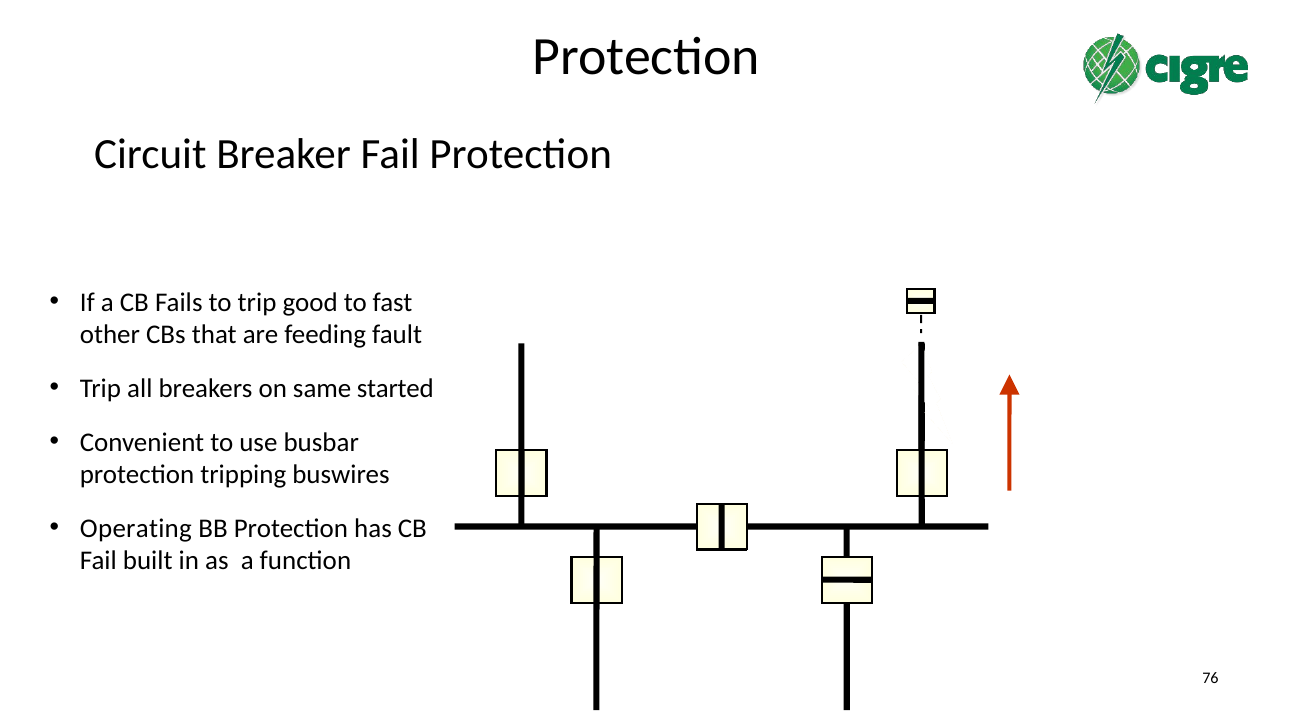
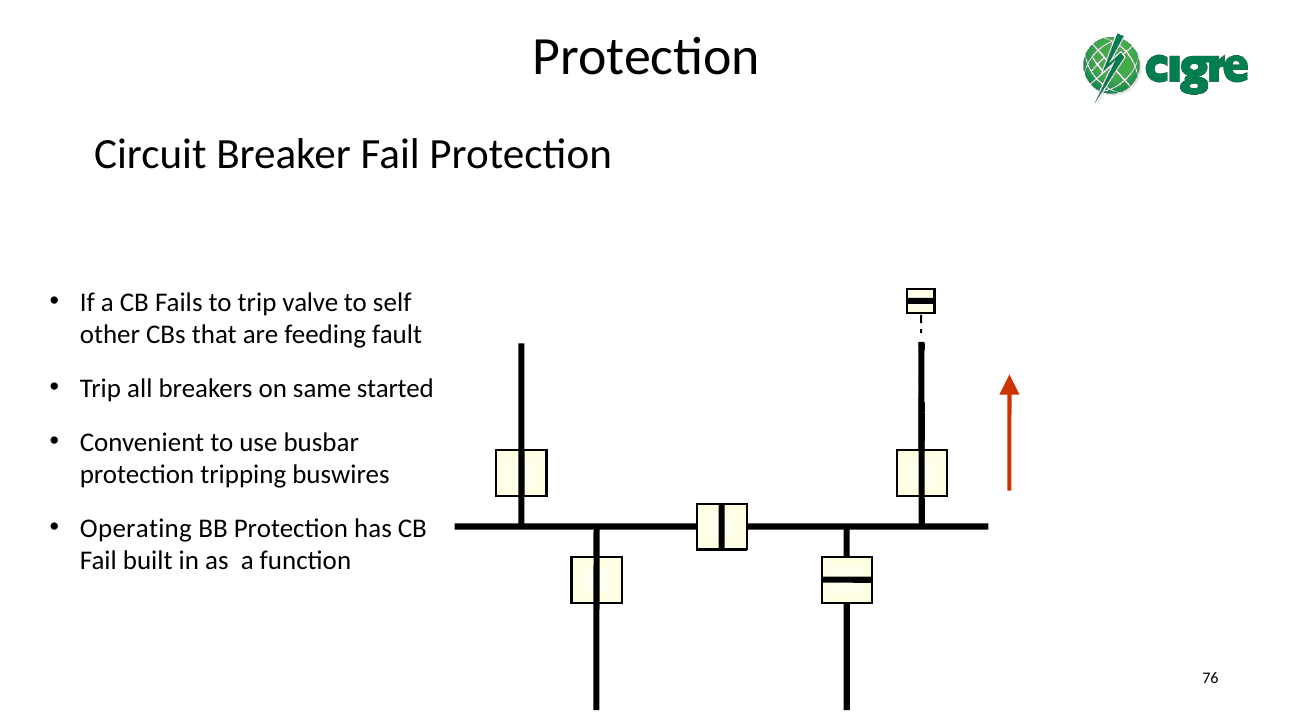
good: good -> valve (310, 302)
fast: fast -> self (392, 302)
